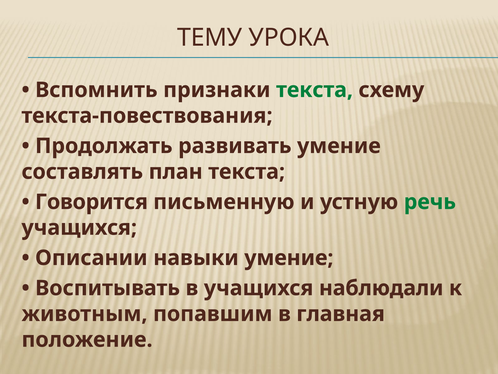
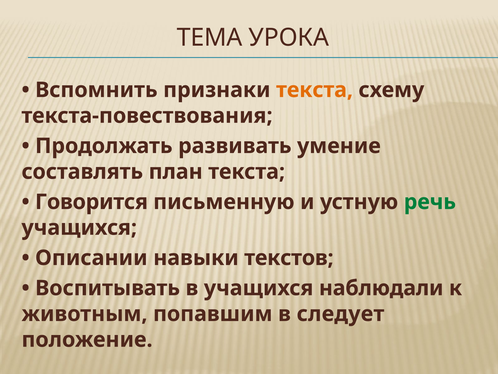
ТЕМУ: ТЕМУ -> ТЕМА (210, 37)
текста colour: green -> orange (315, 90)
навыки умение: умение -> текстов (289, 258)
главная: главная -> следует (340, 314)
